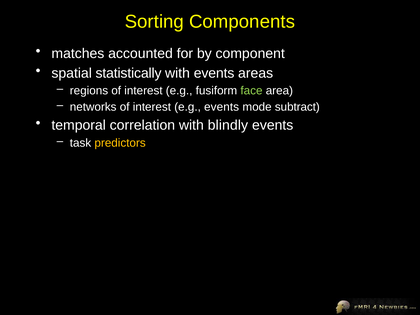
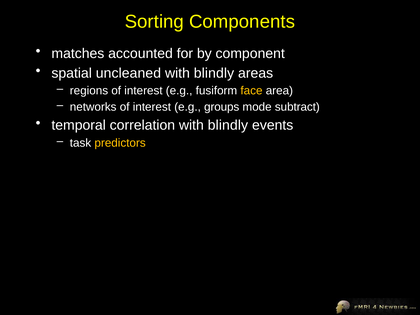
statistically: statistically -> uncleaned (128, 73)
events: events -> blindly (214, 73)
face colour: light green -> yellow (252, 91)
e.g events: events -> groups (222, 107)
